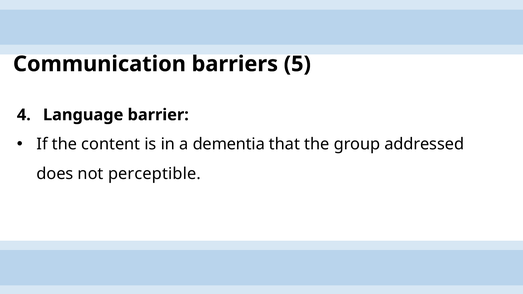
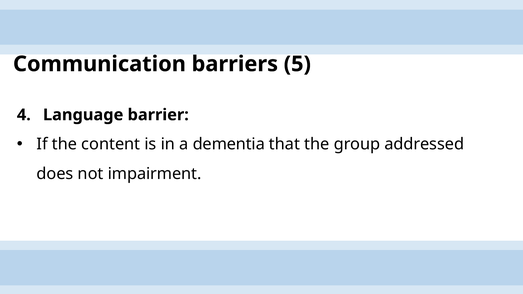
perceptible: perceptible -> impairment (155, 174)
